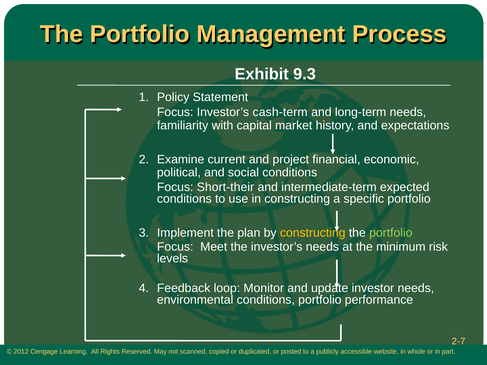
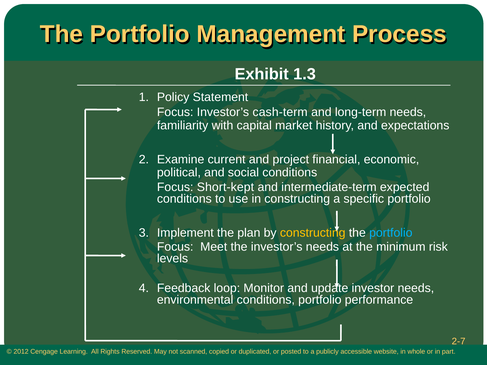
9.3: 9.3 -> 1.3 (305, 74)
Short-their: Short-their -> Short-kept (225, 187)
portfolio colour: light green -> light blue (391, 233)
